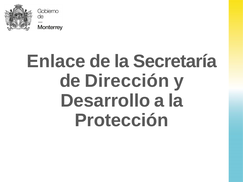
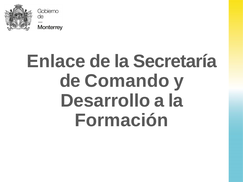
Dirección: Dirección -> Comando (127, 81)
Protección: Protección -> Formación (121, 120)
